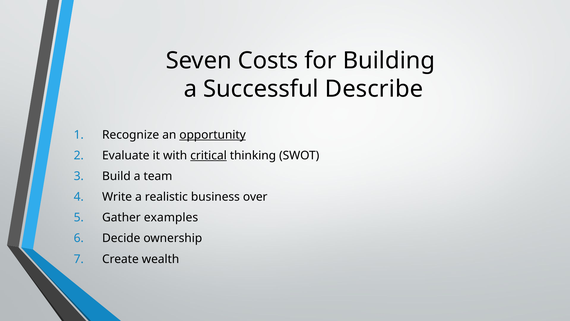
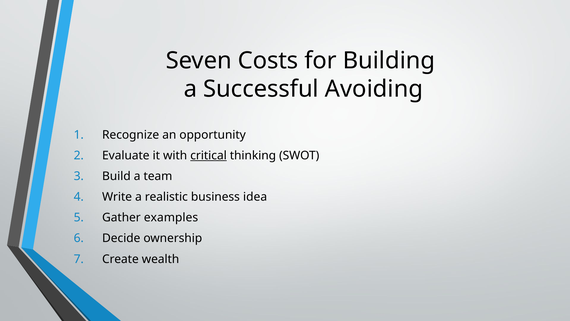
Describe: Describe -> Avoiding (374, 89)
opportunity underline: present -> none (213, 135)
over: over -> idea (255, 197)
